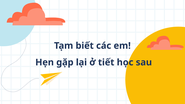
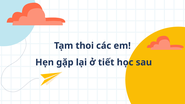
biết: biết -> thoi (85, 46)
